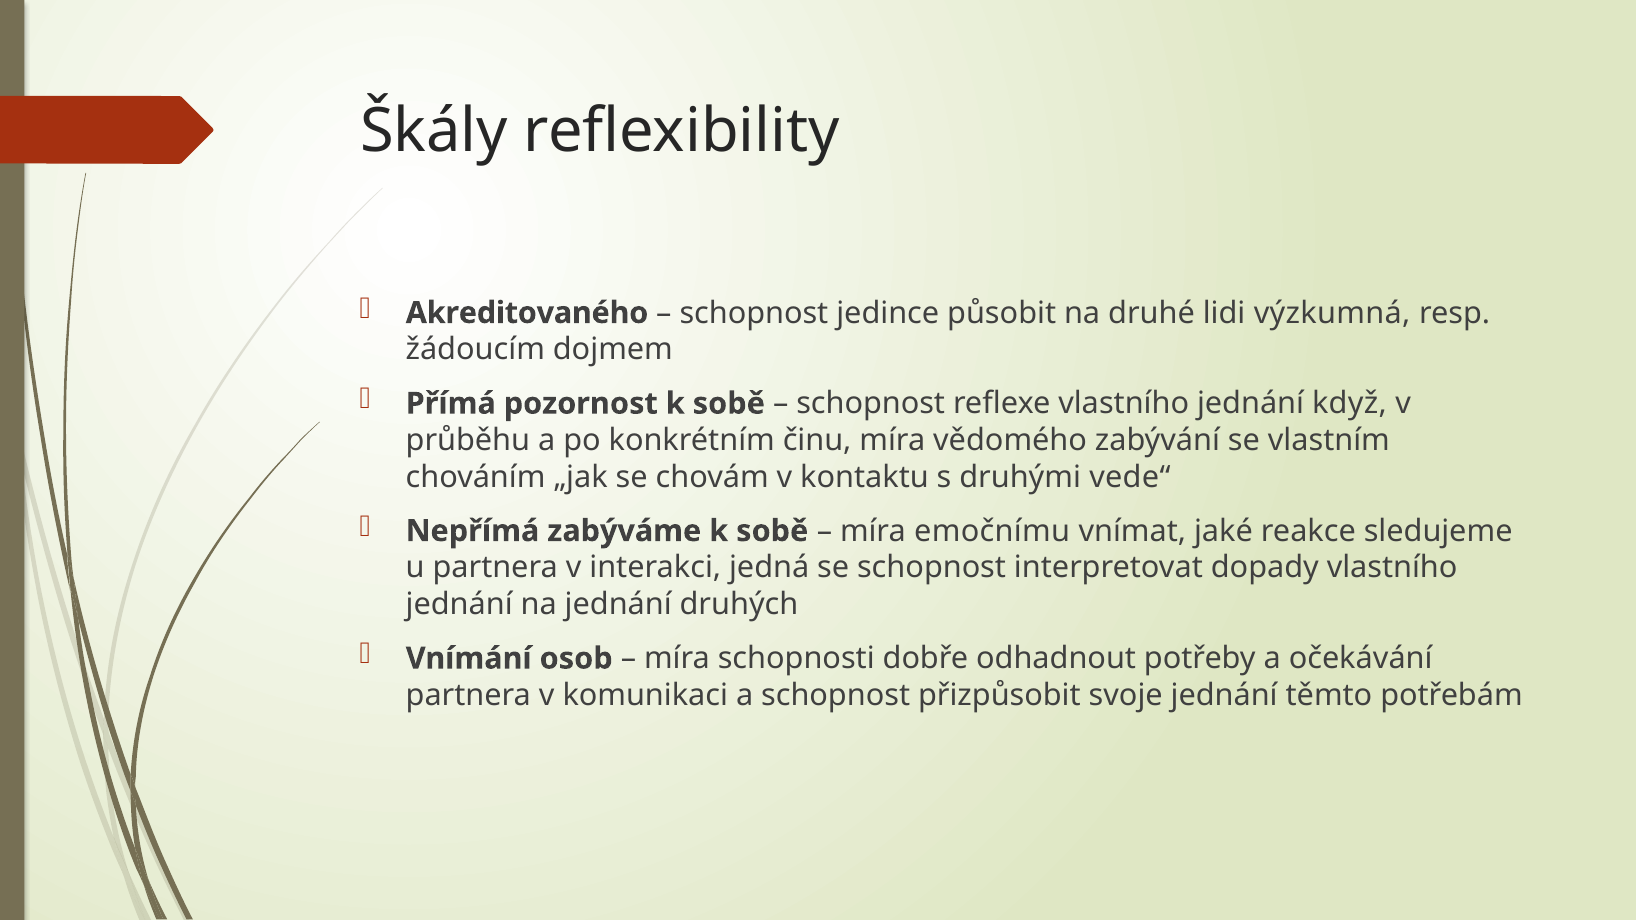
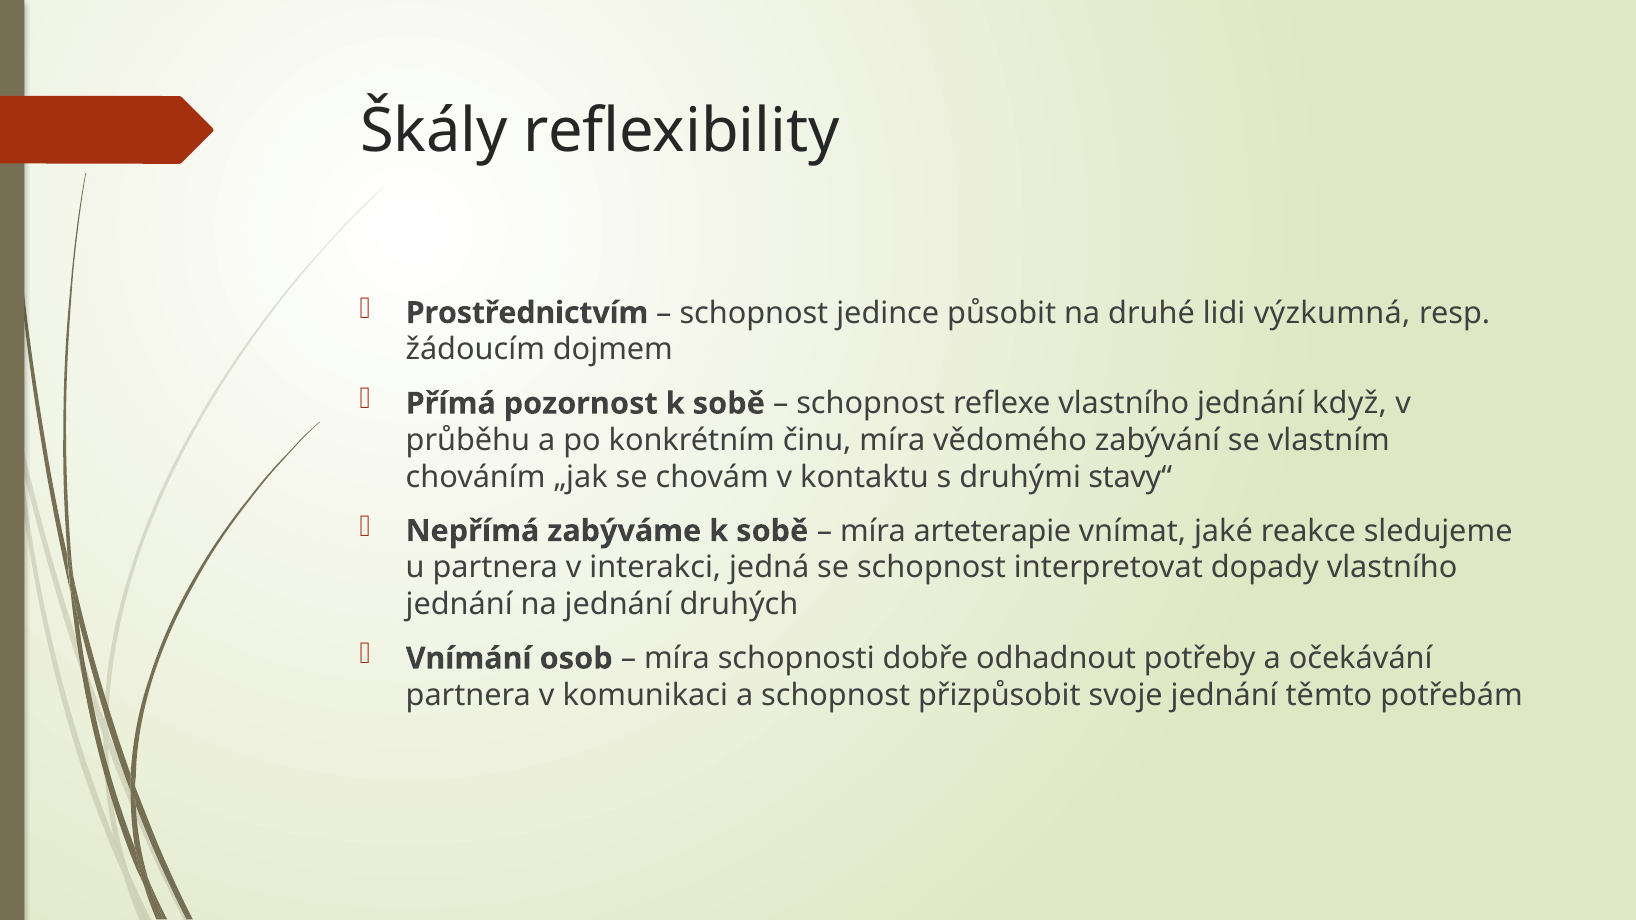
Akreditovaného: Akreditovaného -> Prostřednictvím (527, 313)
vede“: vede“ -> stavy“ (1130, 477)
emočnímu: emočnímu -> arteterapie (992, 531)
